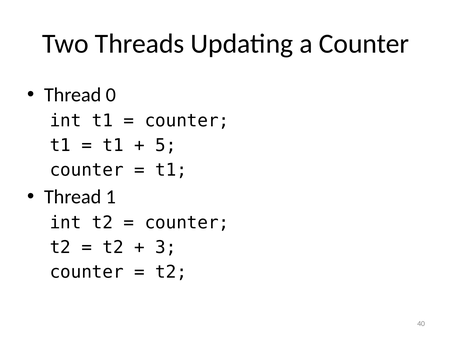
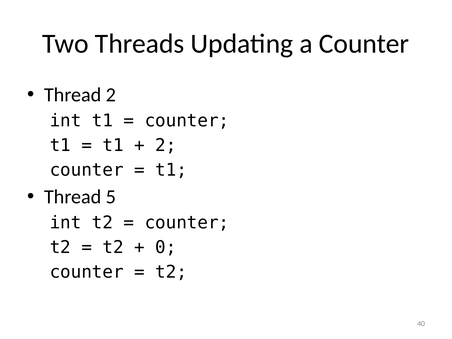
Thread 0: 0 -> 2 (111, 95)
5: 5 -> 2 (166, 145)
1: 1 -> 5 (111, 197)
3: 3 -> 0 (166, 247)
